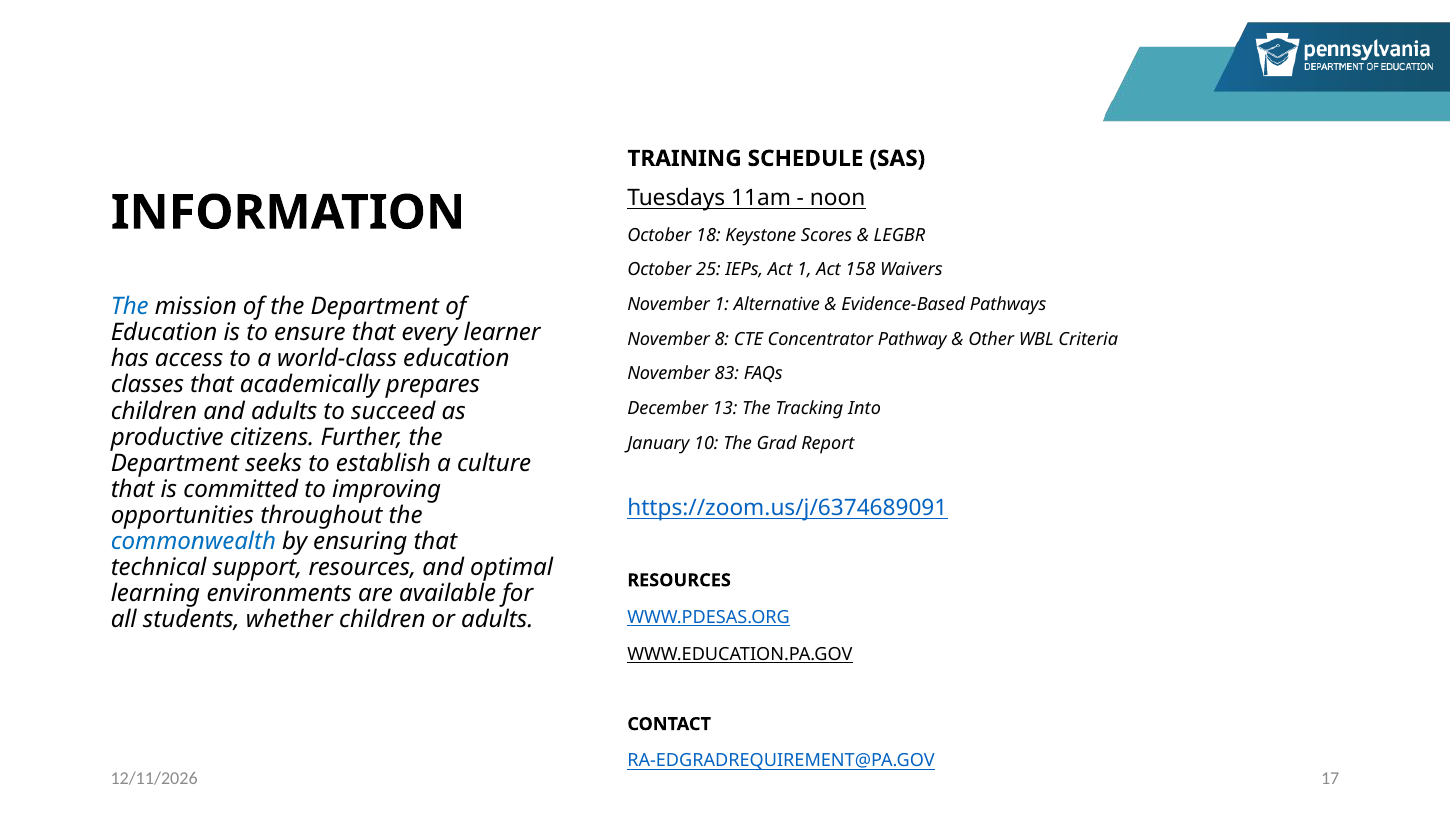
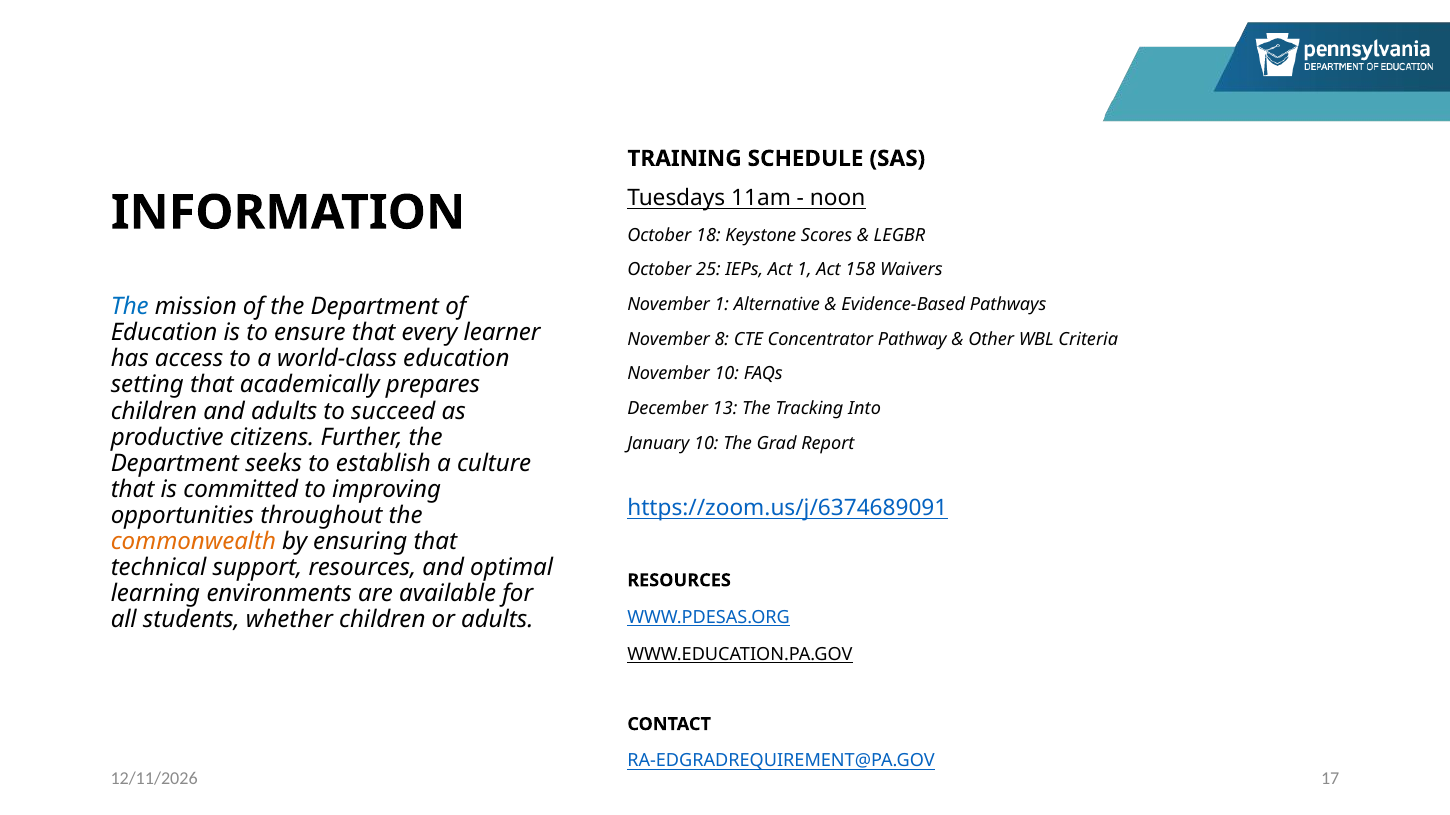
November 83: 83 -> 10 (727, 374)
classes: classes -> setting (147, 385)
commonwealth colour: blue -> orange (193, 542)
